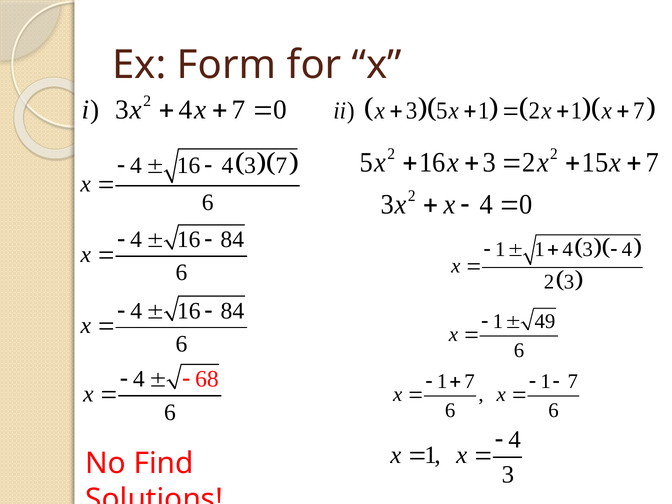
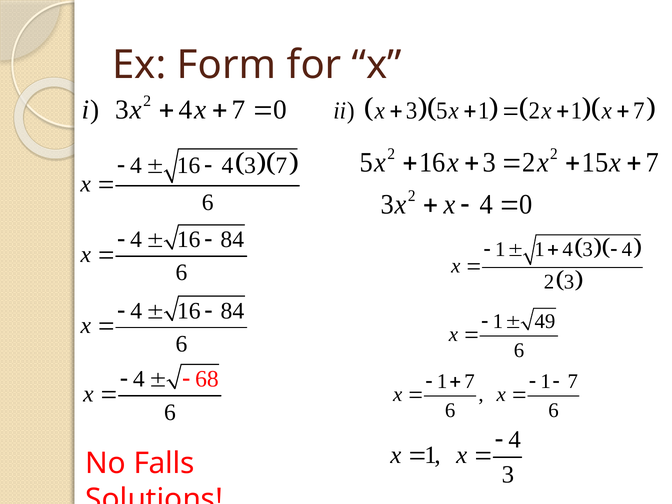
Find: Find -> Falls (164, 463)
